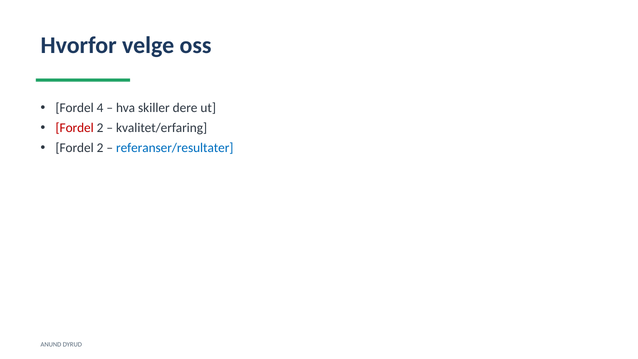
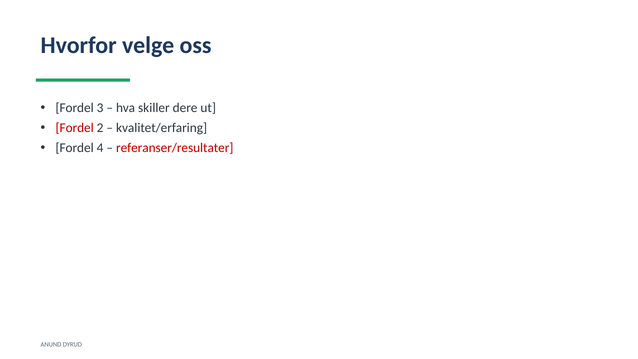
4: 4 -> 3 (100, 108)
2: 2 -> 4 (100, 148)
referanser/resultater colour: blue -> red (175, 148)
